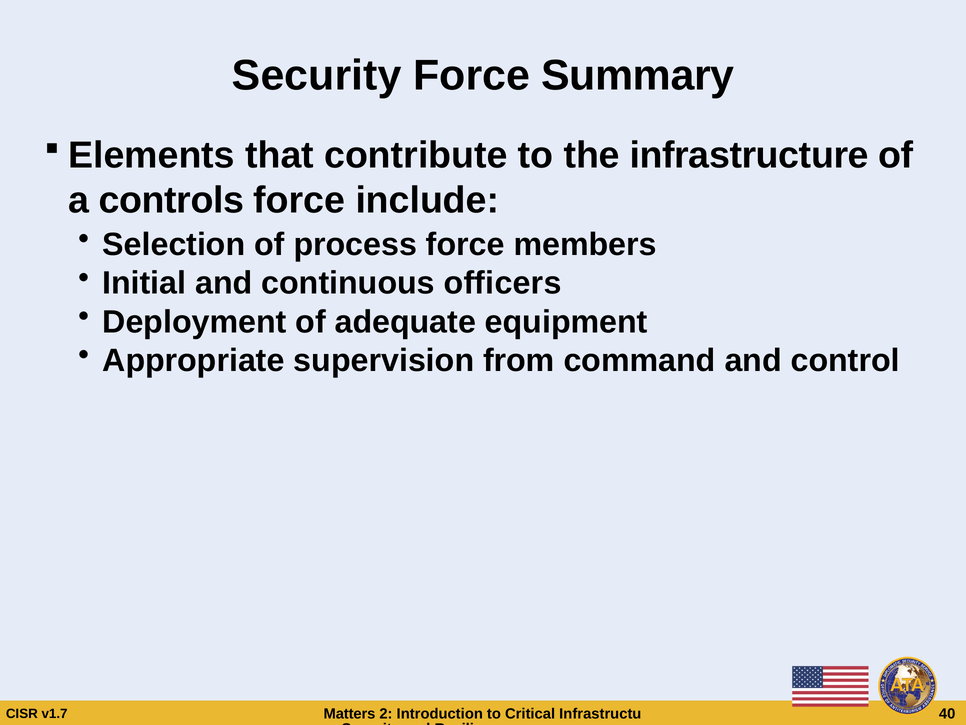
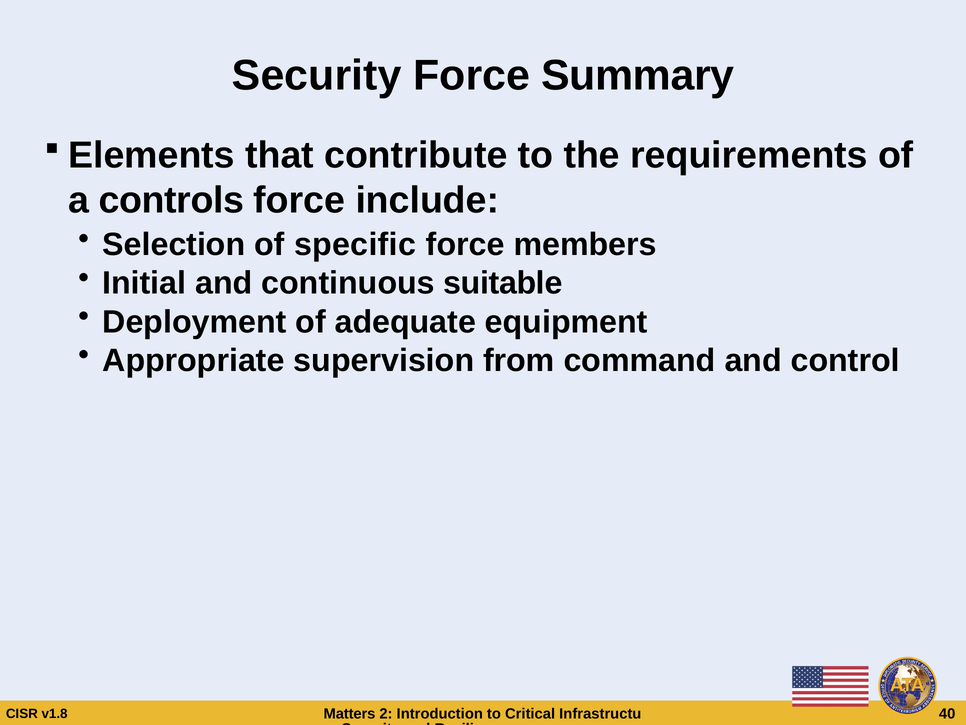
infrastructure: infrastructure -> requirements (749, 155)
process: process -> specific (355, 244)
officers: officers -> suitable (503, 283)
v1.7: v1.7 -> v1.8 (55, 713)
